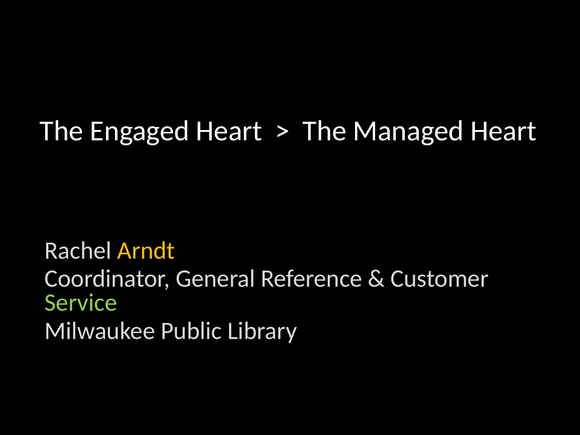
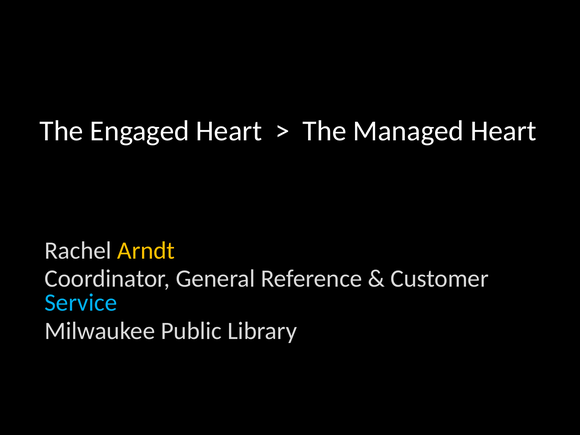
Service colour: light green -> light blue (81, 303)
